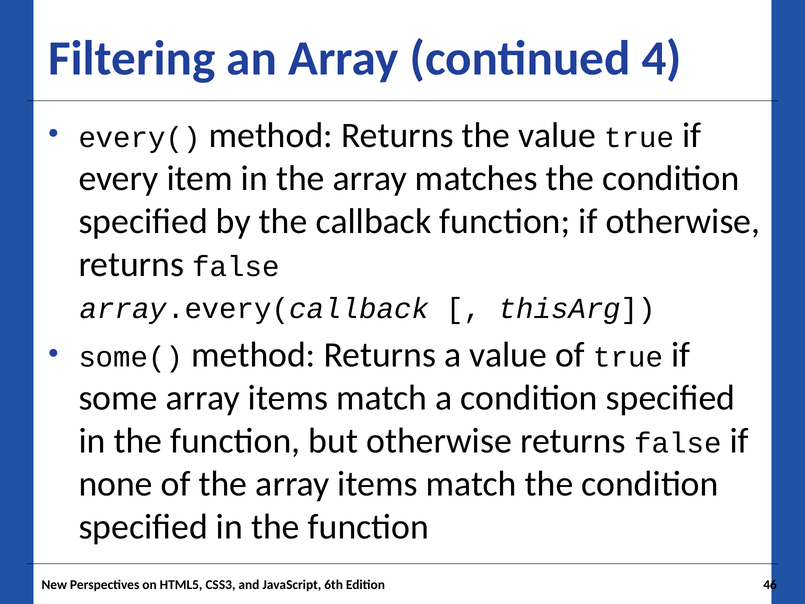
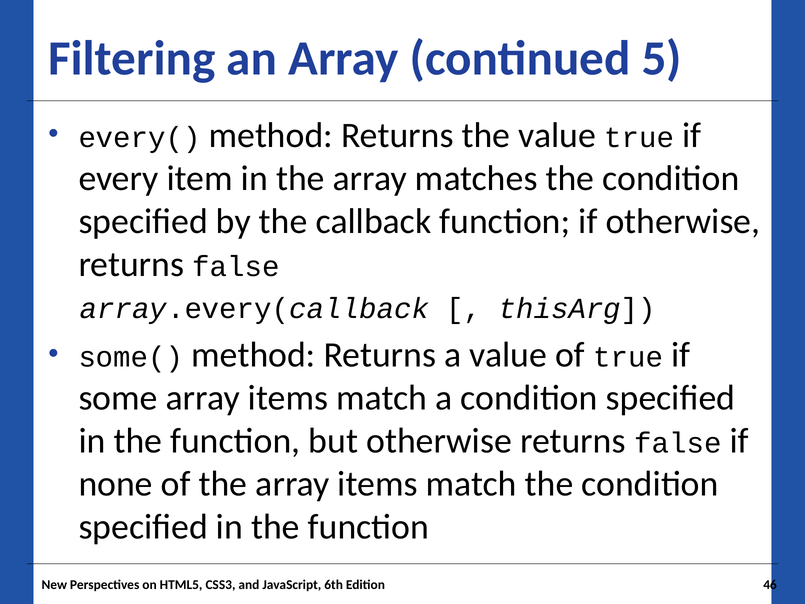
4: 4 -> 5 (662, 58)
